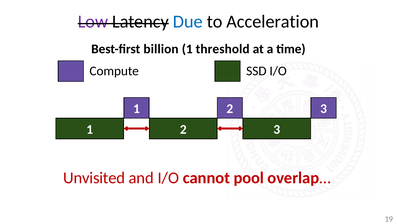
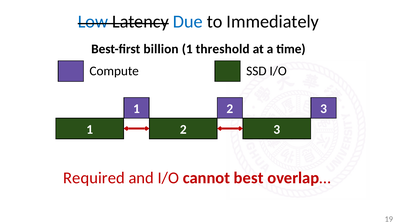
Low colour: purple -> blue (93, 21)
Acceleration: Acceleration -> Immediately (273, 21)
Unvisited: Unvisited -> Required (94, 177)
pool: pool -> best (249, 177)
